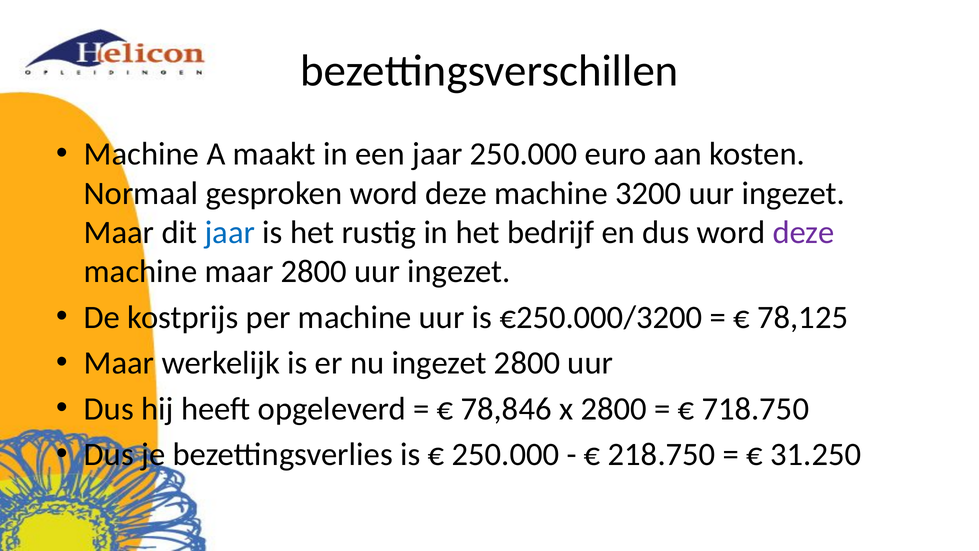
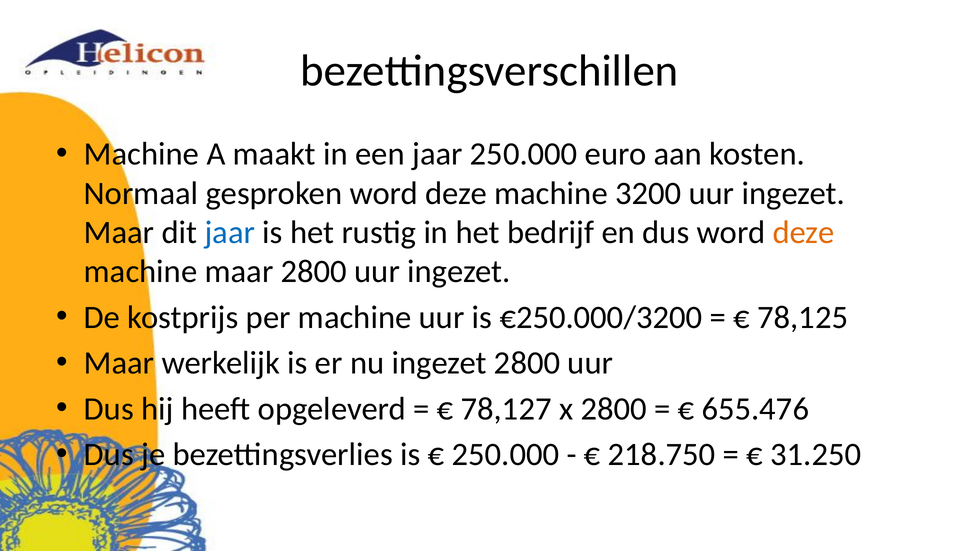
deze colour: purple -> orange (803, 232)
78,846: 78,846 -> 78,127 (506, 409)
718.750: 718.750 -> 655.476 (755, 409)
